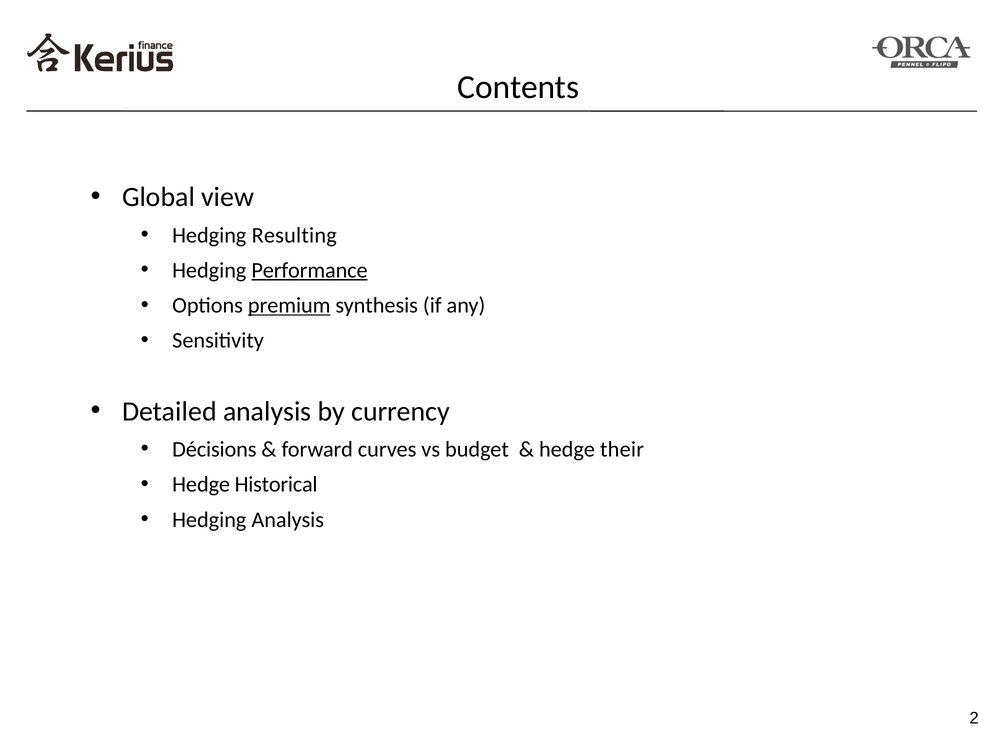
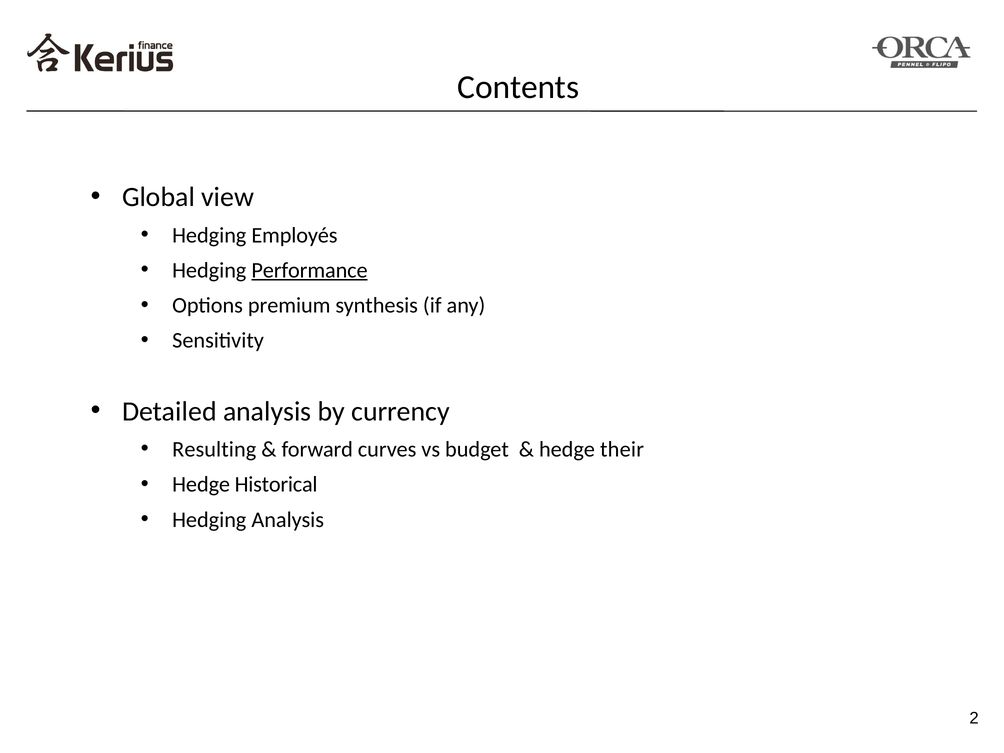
Resulting: Resulting -> Employés (294, 235)
premium underline: present -> none (289, 305)
Décisions: Décisions -> Resulting (214, 449)
